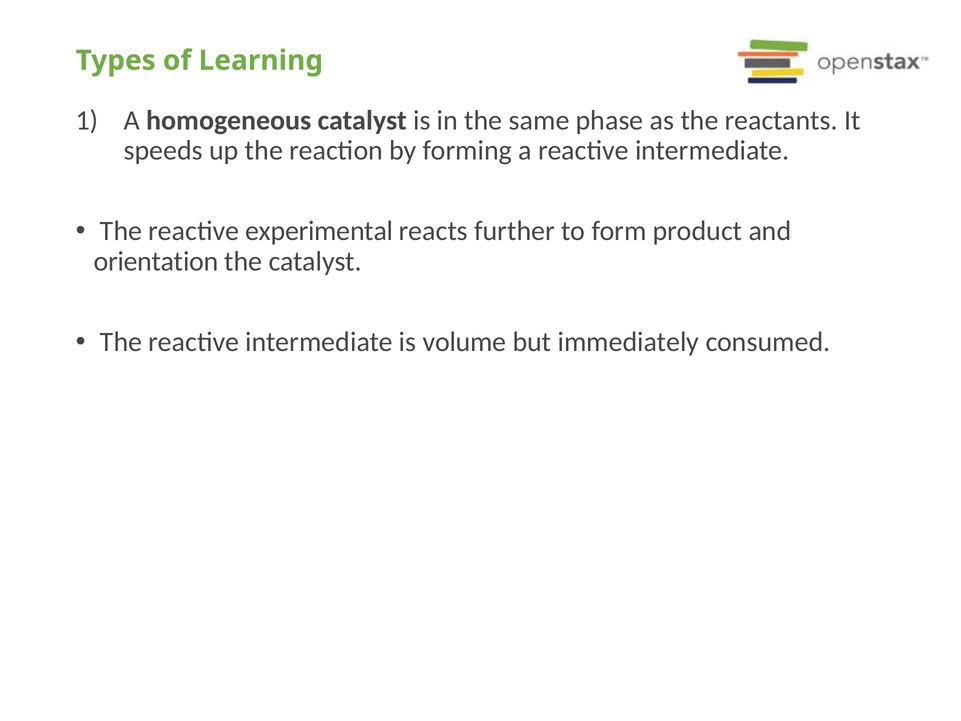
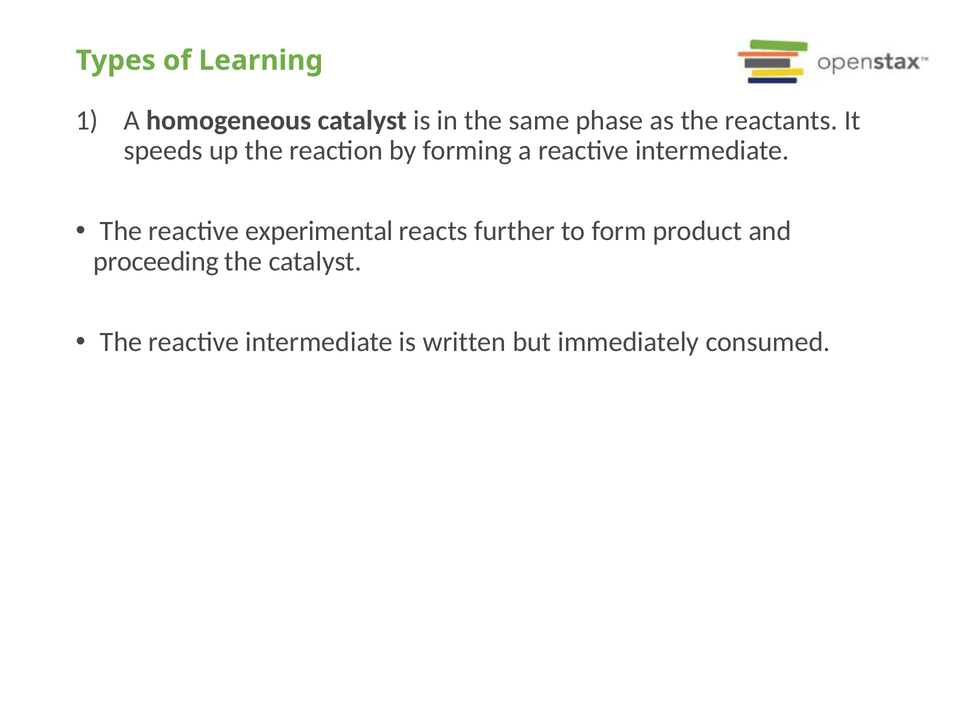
orientation: orientation -> proceeding (156, 261)
volume: volume -> written (464, 342)
